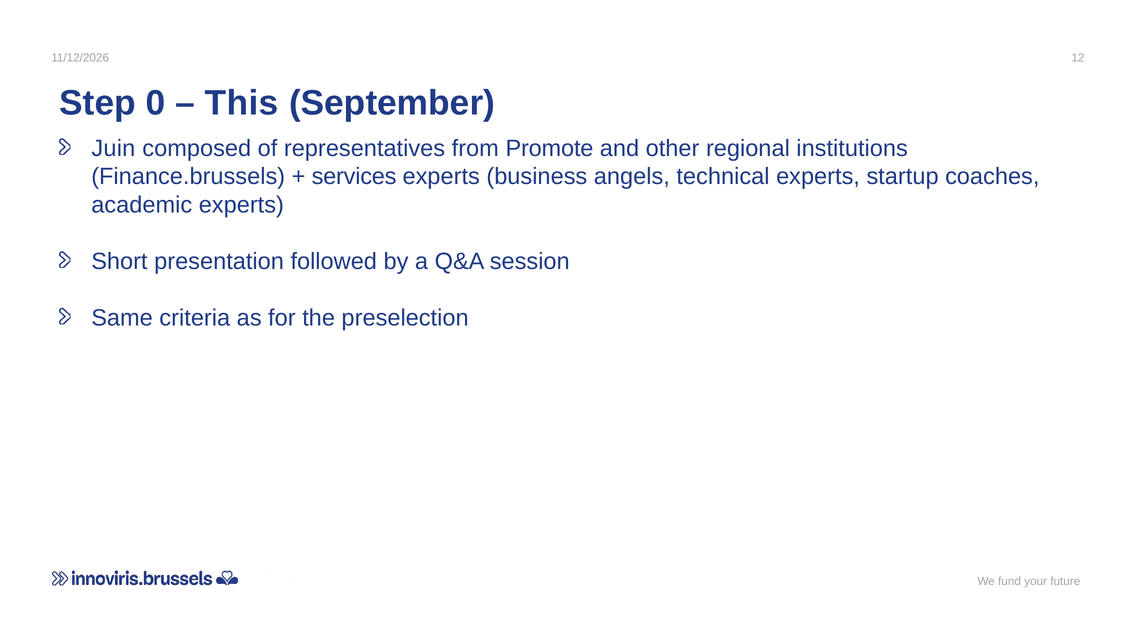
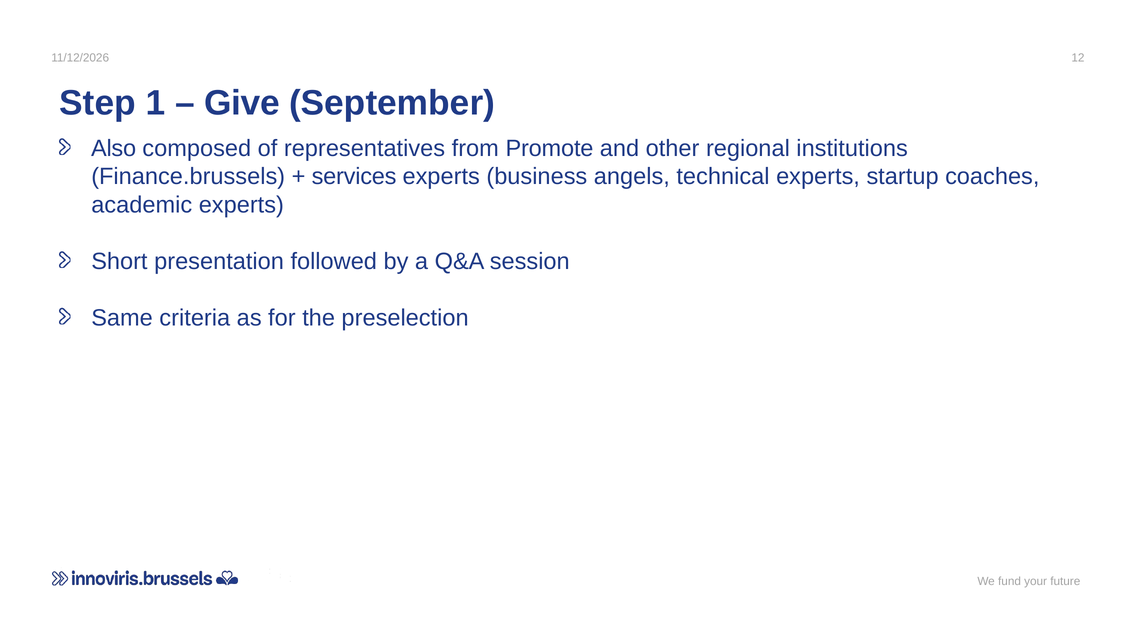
0: 0 -> 1 (156, 103)
This: This -> Give (242, 103)
Juin: Juin -> Also (114, 148)
